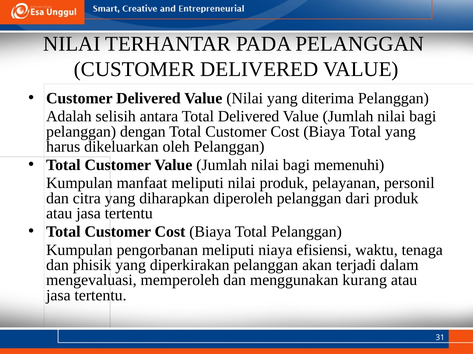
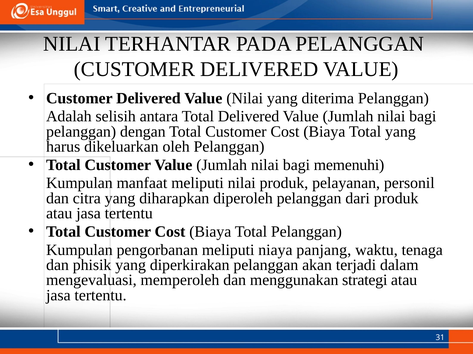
efisiensi: efisiensi -> panjang (324, 250)
kurang: kurang -> strategi (365, 281)
